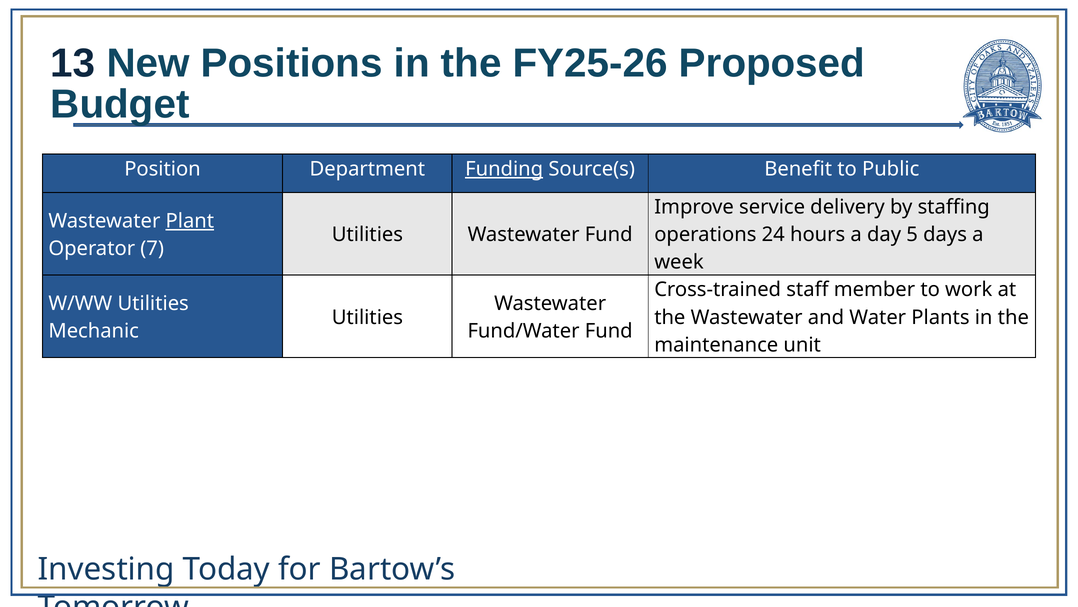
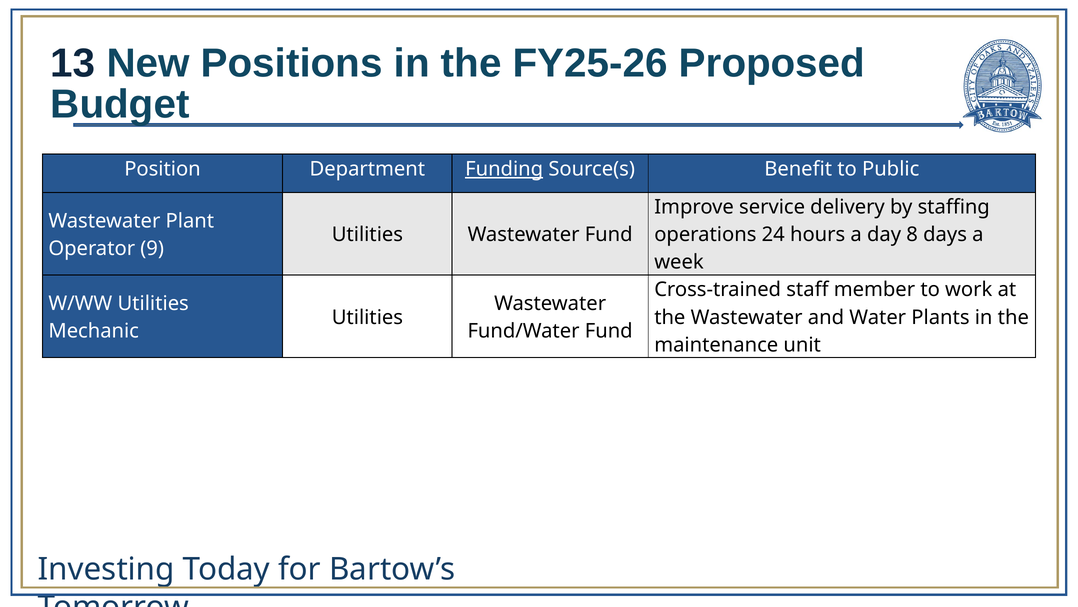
Plant underline: present -> none (190, 221)
5: 5 -> 8 (912, 234)
7: 7 -> 9 (152, 248)
